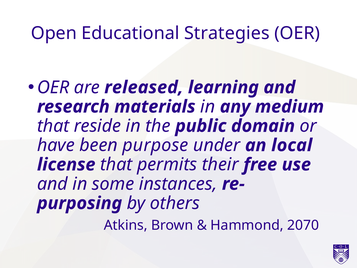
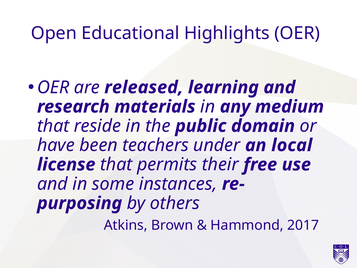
Strategies: Strategies -> Highlights (227, 33)
purpose: purpose -> teachers (156, 145)
2070: 2070 -> 2017 (303, 225)
